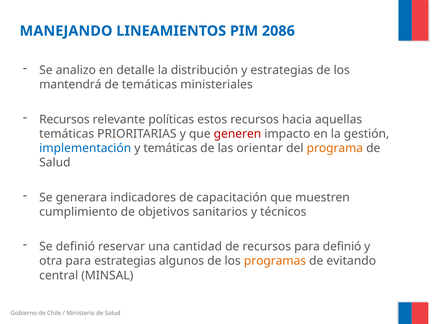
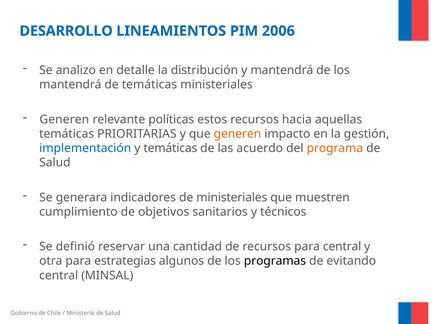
MANEJANDO: MANEJANDO -> DESARROLLO (66, 31)
2086: 2086 -> 2006 (278, 31)
y estrategias: estrategias -> mantendrá (282, 70)
Recursos: Recursos -> Generen (64, 120)
generen colour: red -> orange (237, 134)
orientar: orientar -> acuerdo (260, 149)
de capacitación: capacitación -> ministeriales (232, 198)
para definió: definió -> central (342, 247)
programas colour: orange -> black (275, 262)
